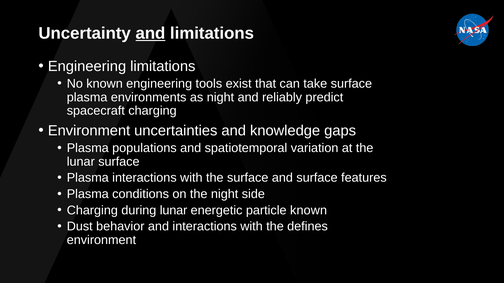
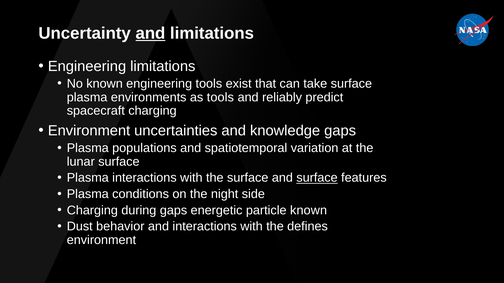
as night: night -> tools (220, 97)
surface underline: none -> present (317, 178)
during lunar: lunar -> gaps (173, 211)
